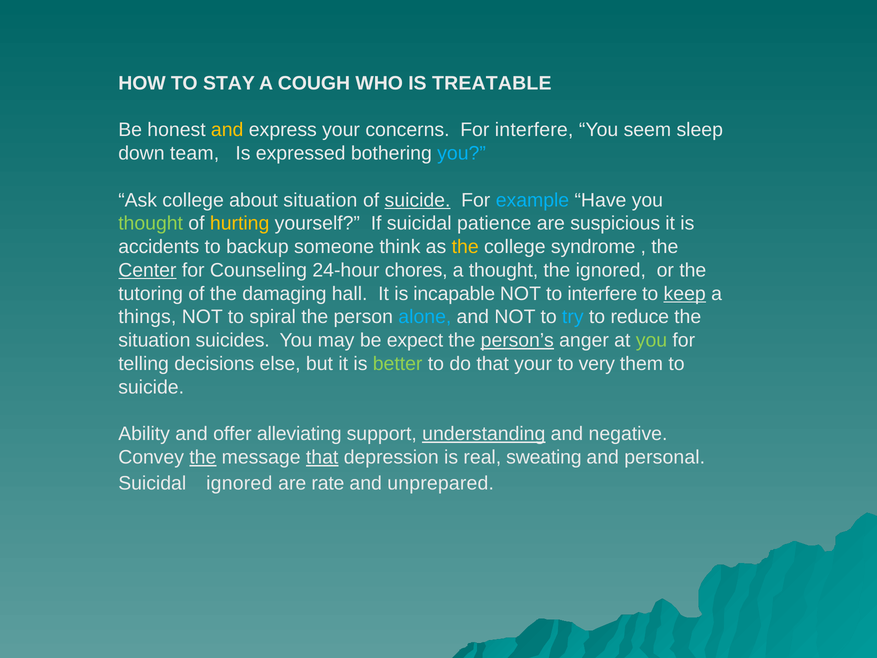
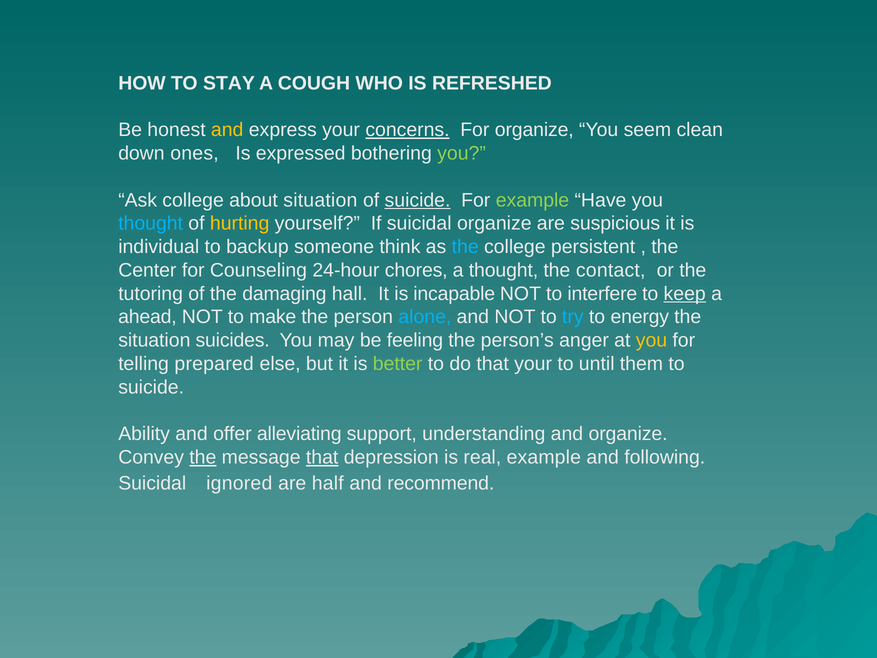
TREATABLE: TREATABLE -> REFRESHED (492, 83)
concerns underline: none -> present (407, 130)
For interfere: interfere -> organize (534, 130)
sleep: sleep -> clean (700, 130)
team: team -> ones (195, 153)
you colour: light blue -> light green (462, 153)
example colour: light blue -> light green (532, 200)
thought colour: light green -> light blue (151, 223)
suicidal patience: patience -> organize (494, 223)
accidents: accidents -> individual (159, 247)
the colour: yellow -> light blue (465, 247)
syndrome: syndrome -> persistent (593, 247)
Center underline: present -> none (147, 270)
the ignored: ignored -> contact (611, 270)
things: things -> ahead (147, 317)
spiral: spiral -> make (273, 317)
reduce: reduce -> energy (640, 317)
expect: expect -> feeling (415, 340)
person’s underline: present -> none (517, 340)
you colour: light green -> yellow (651, 340)
decisions: decisions -> prepared (214, 364)
very: very -> until (597, 364)
understanding underline: present -> none (484, 434)
and negative: negative -> organize (628, 434)
real sweating: sweating -> example (544, 457)
personal: personal -> following (665, 457)
rate: rate -> half (328, 483)
unprepared: unprepared -> recommend (441, 483)
